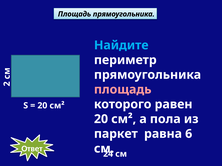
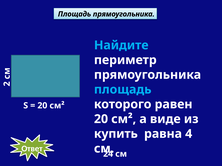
площадь colour: pink -> light blue (123, 90)
пола: пола -> виде (165, 119)
паркет: паркет -> купить (116, 134)
6: 6 -> 4 (189, 134)
